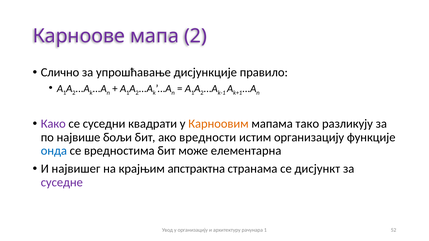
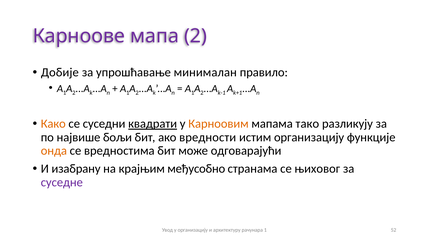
Слично: Слично -> Добије (60, 73)
дисјункције: дисјункције -> минималан (205, 73)
Како colour: purple -> orange (53, 124)
квадрати underline: none -> present (153, 124)
онда colour: blue -> orange (54, 151)
елементарна: елементарна -> одговарајући (246, 151)
највишег: највишег -> изабрану (76, 169)
апстрактна: апстрактна -> међусобно (196, 169)
дисјункт: дисјункт -> њиховог (317, 169)
